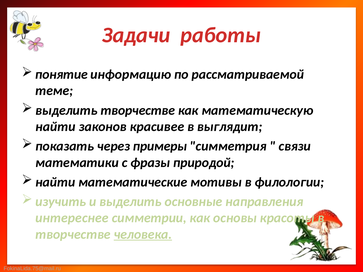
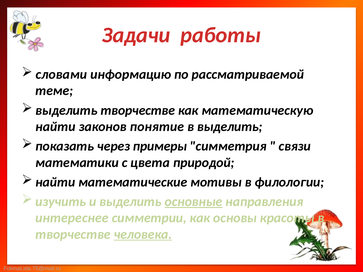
понятие: понятие -> словами (61, 74)
красивее: красивее -> понятие (157, 127)
в выглядит: выглядит -> выделить (230, 127)
фразы: фразы -> цвета (150, 163)
основные underline: none -> present (194, 202)
